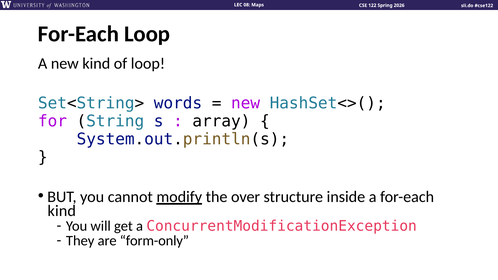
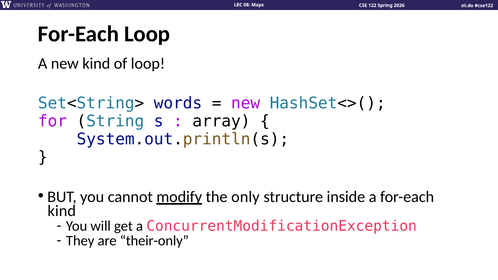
over: over -> only (245, 197)
form-only: form-only -> their-only (154, 241)
